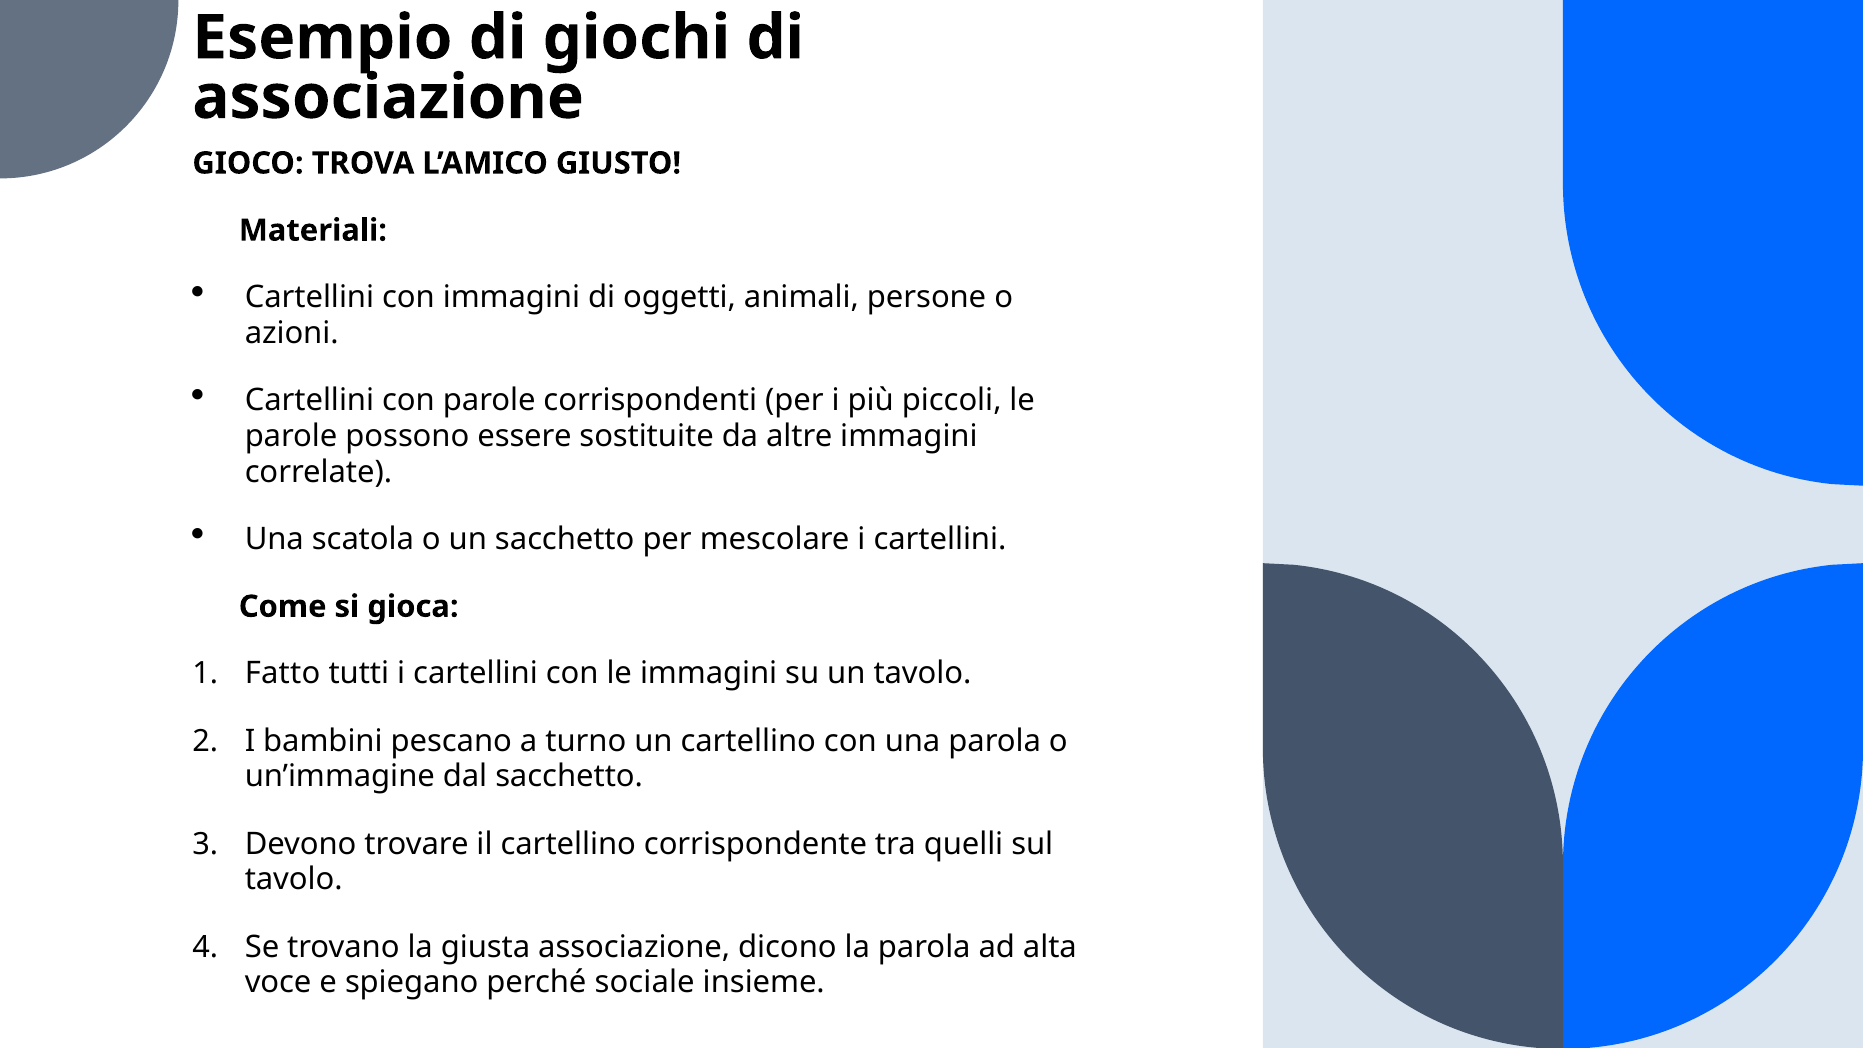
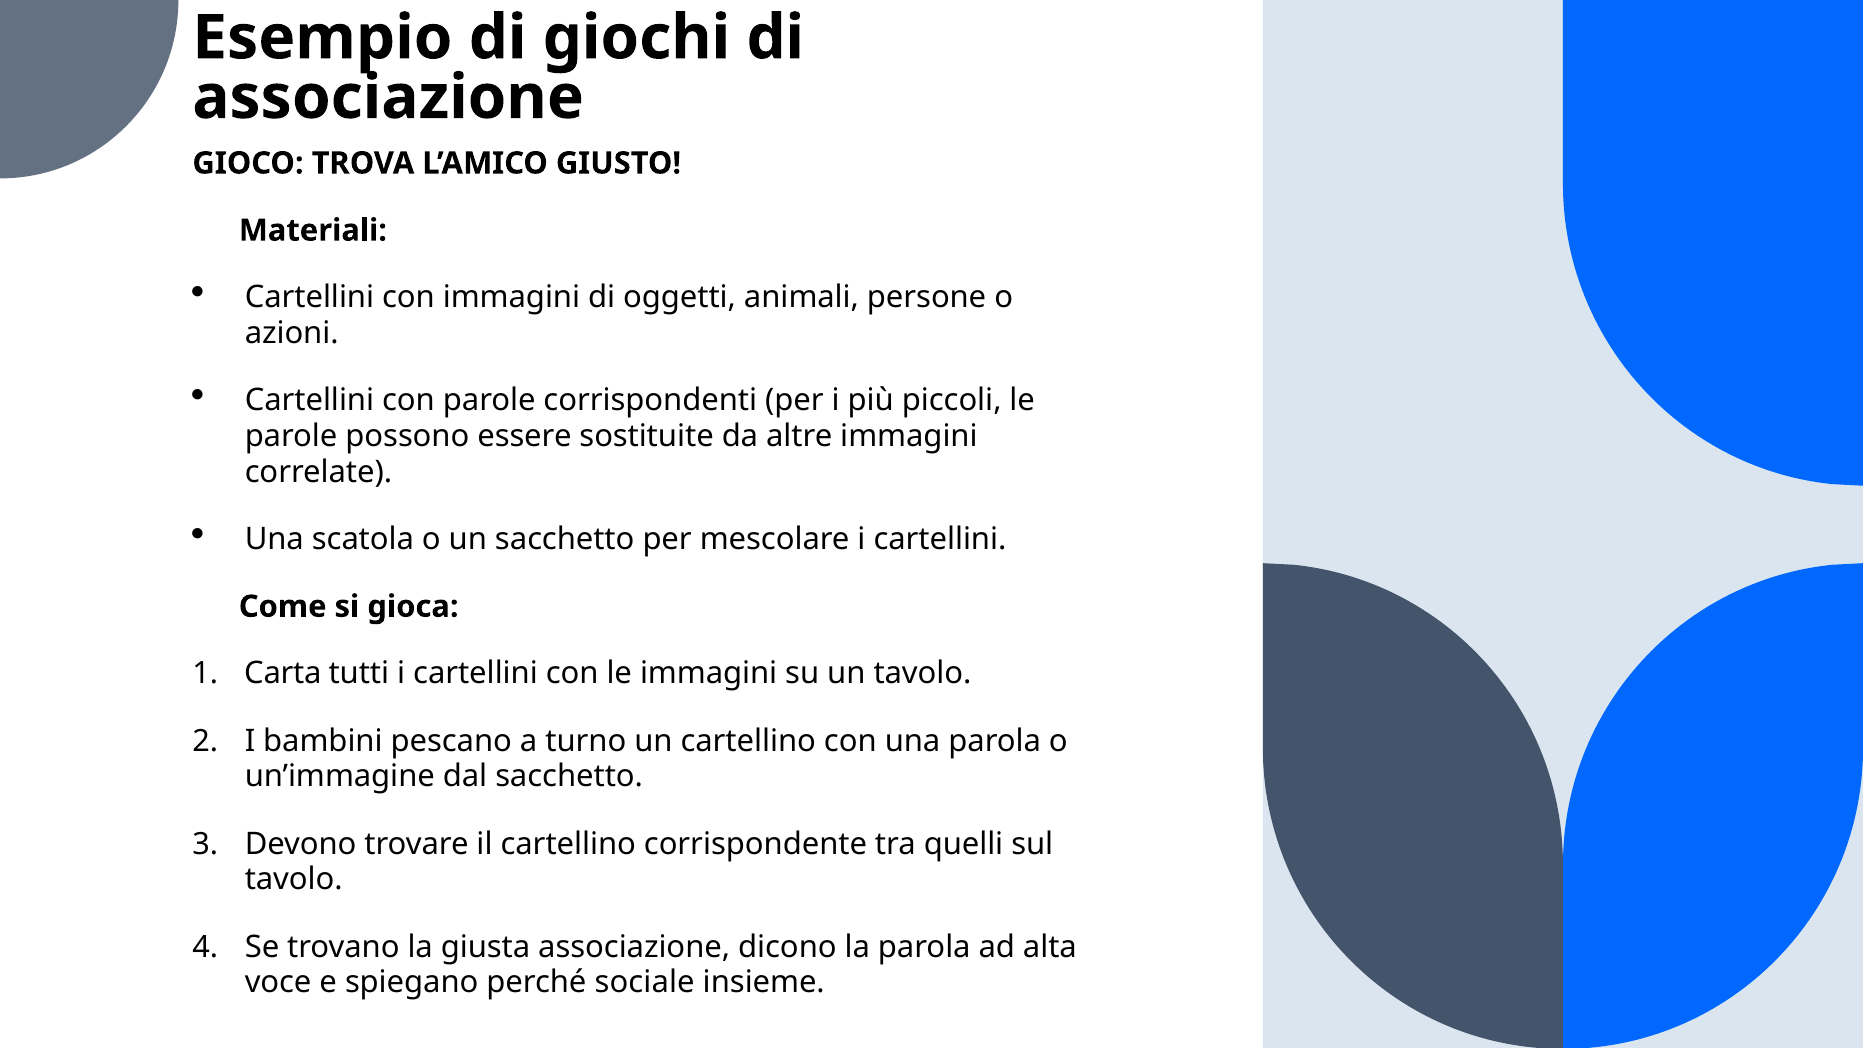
Fatto: Fatto -> Carta (283, 674)
